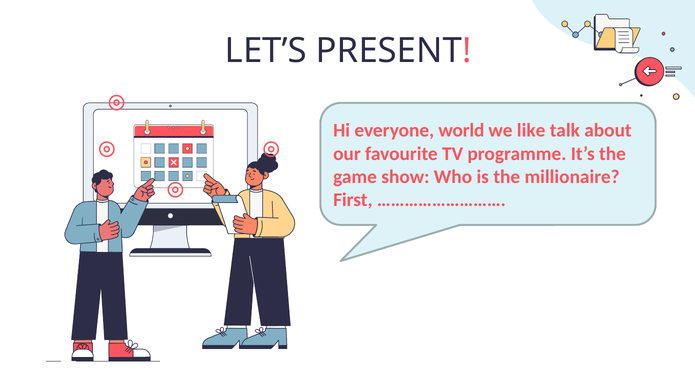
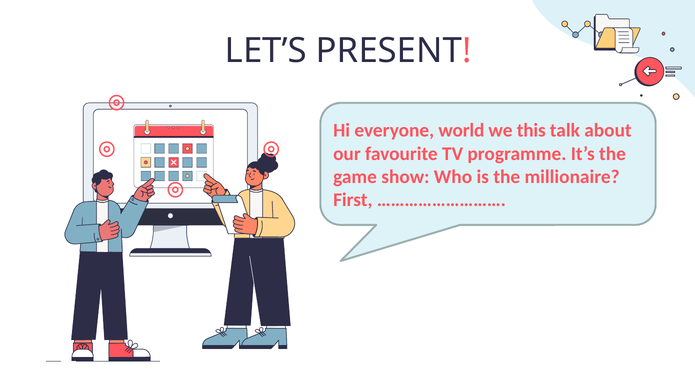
like: like -> this (531, 130)
